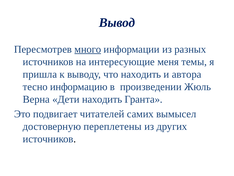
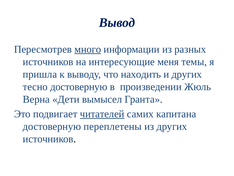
и автора: автора -> других (187, 74)
тесно информацию: информацию -> достоверную (79, 87)
Дети находить: находить -> вымысел (102, 99)
читателей underline: none -> present (102, 114)
вымысел: вымысел -> капитана (176, 114)
